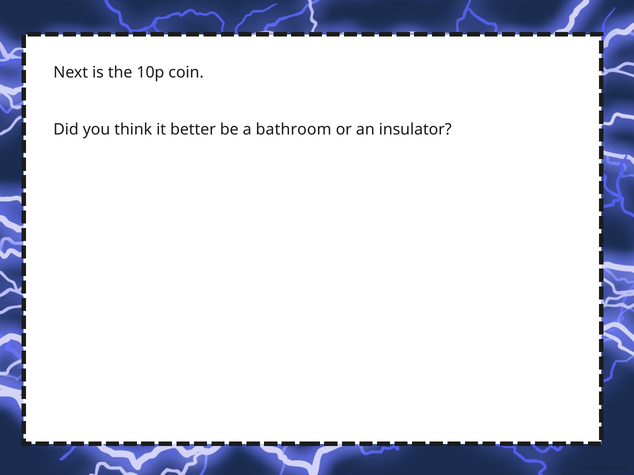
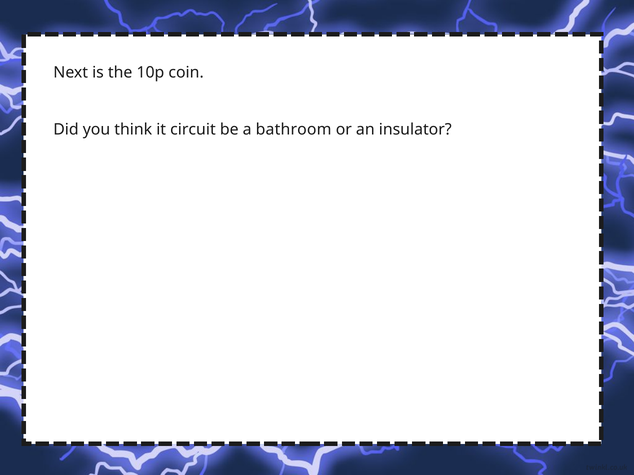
better: better -> circuit (193, 130)
